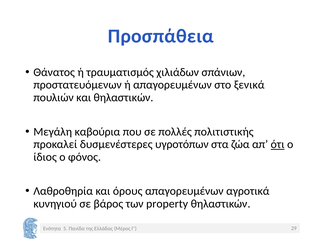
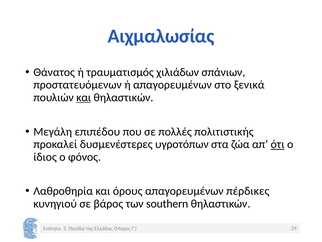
Προσπάθεια: Προσπάθεια -> Αιχμαλωσίας (161, 36)
και underline: none -> present (84, 97)
καβούρια: καβούρια -> επιπέδου (97, 131)
αγροτικά: αγροτικά -> πέρδικες (248, 191)
property: property -> southern (167, 203)
